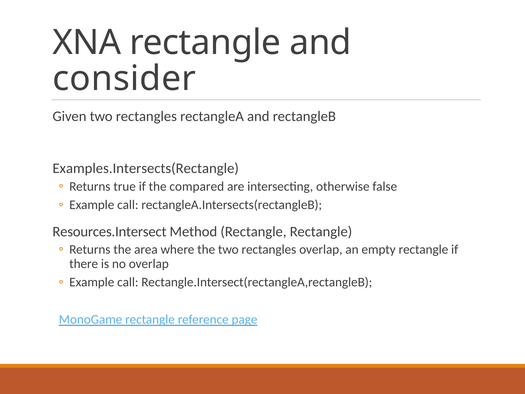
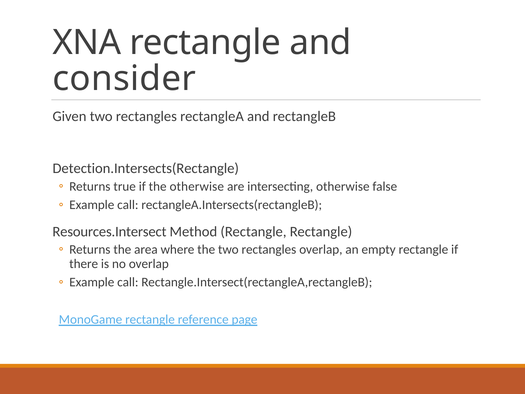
Examples.Intersects(Rectangle: Examples.Intersects(Rectangle -> Detection.Intersects(Rectangle (146, 168)
the compared: compared -> otherwise (197, 186)
